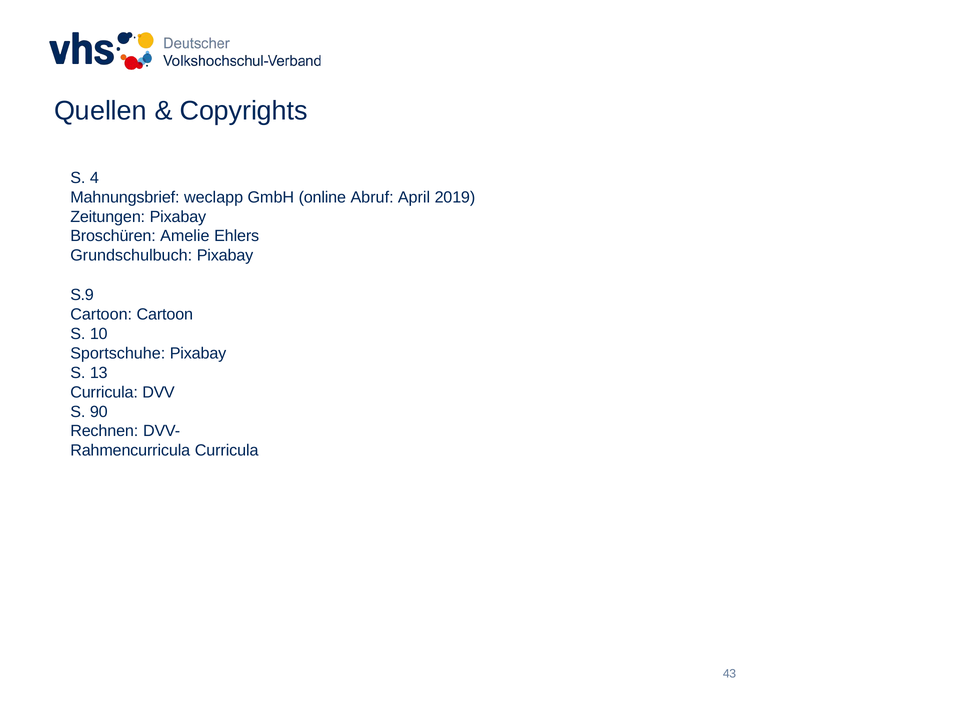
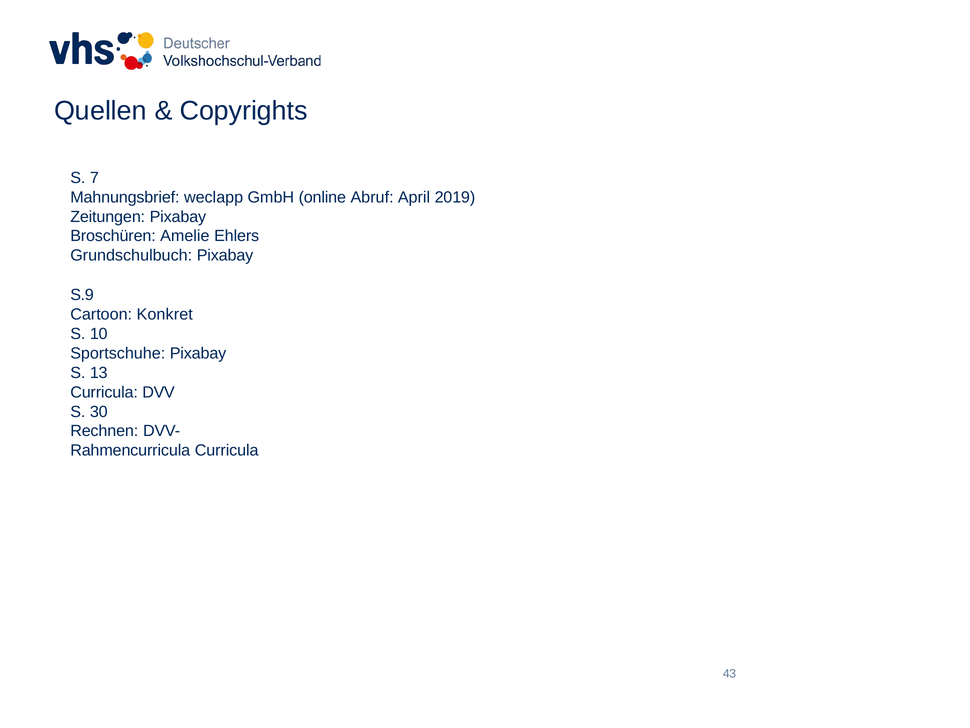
4: 4 -> 7 (94, 178)
Cartoon Cartoon: Cartoon -> Konkret (165, 314)
90: 90 -> 30 (99, 411)
